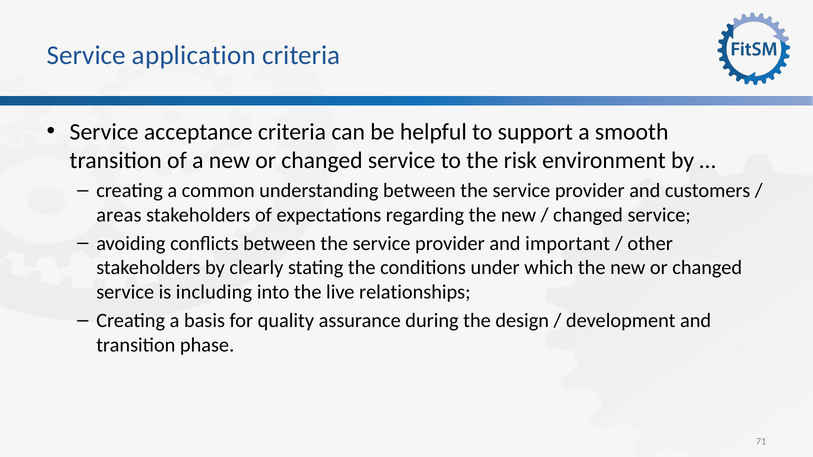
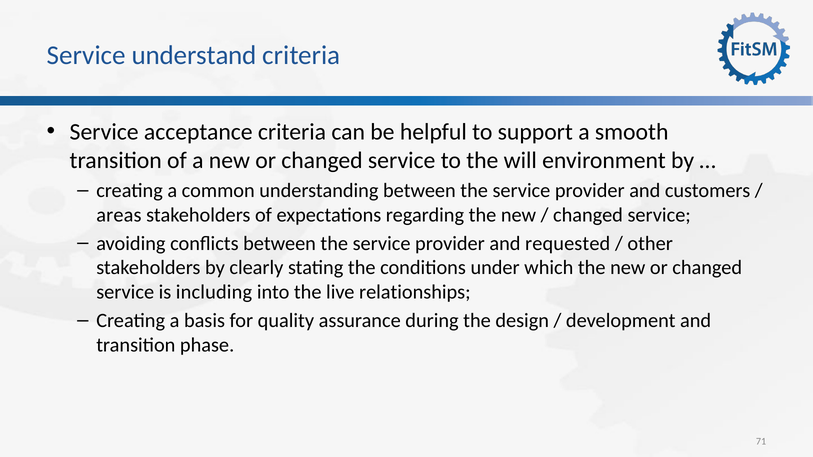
application: application -> understand (194, 55)
risk: risk -> will (520, 160)
important: important -> requested (568, 244)
